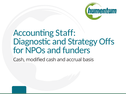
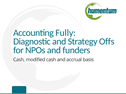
Staff: Staff -> Fully (66, 33)
